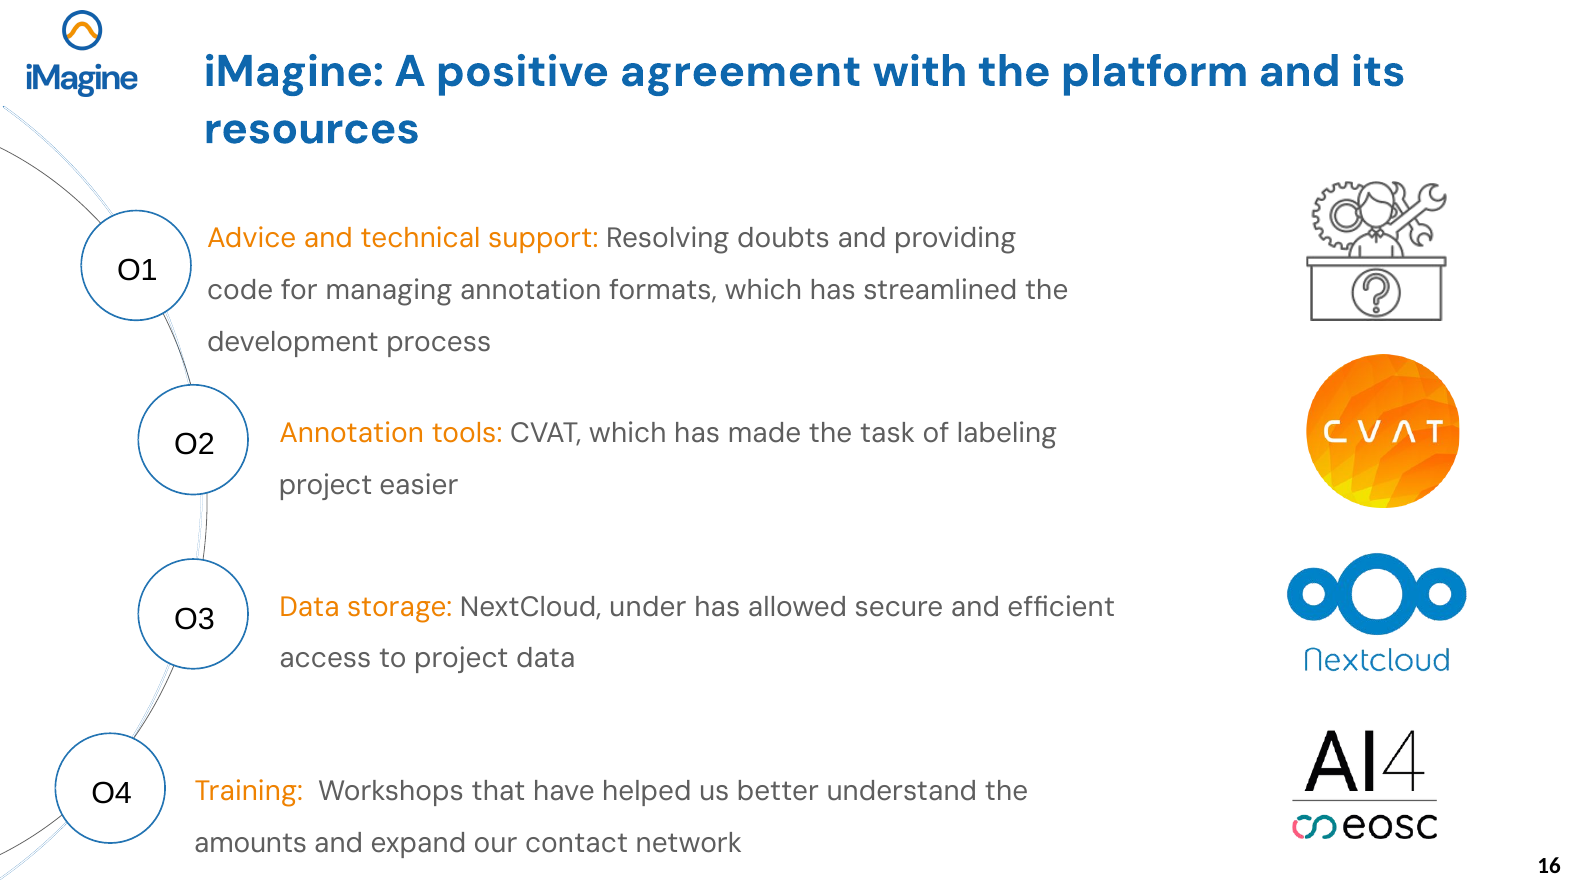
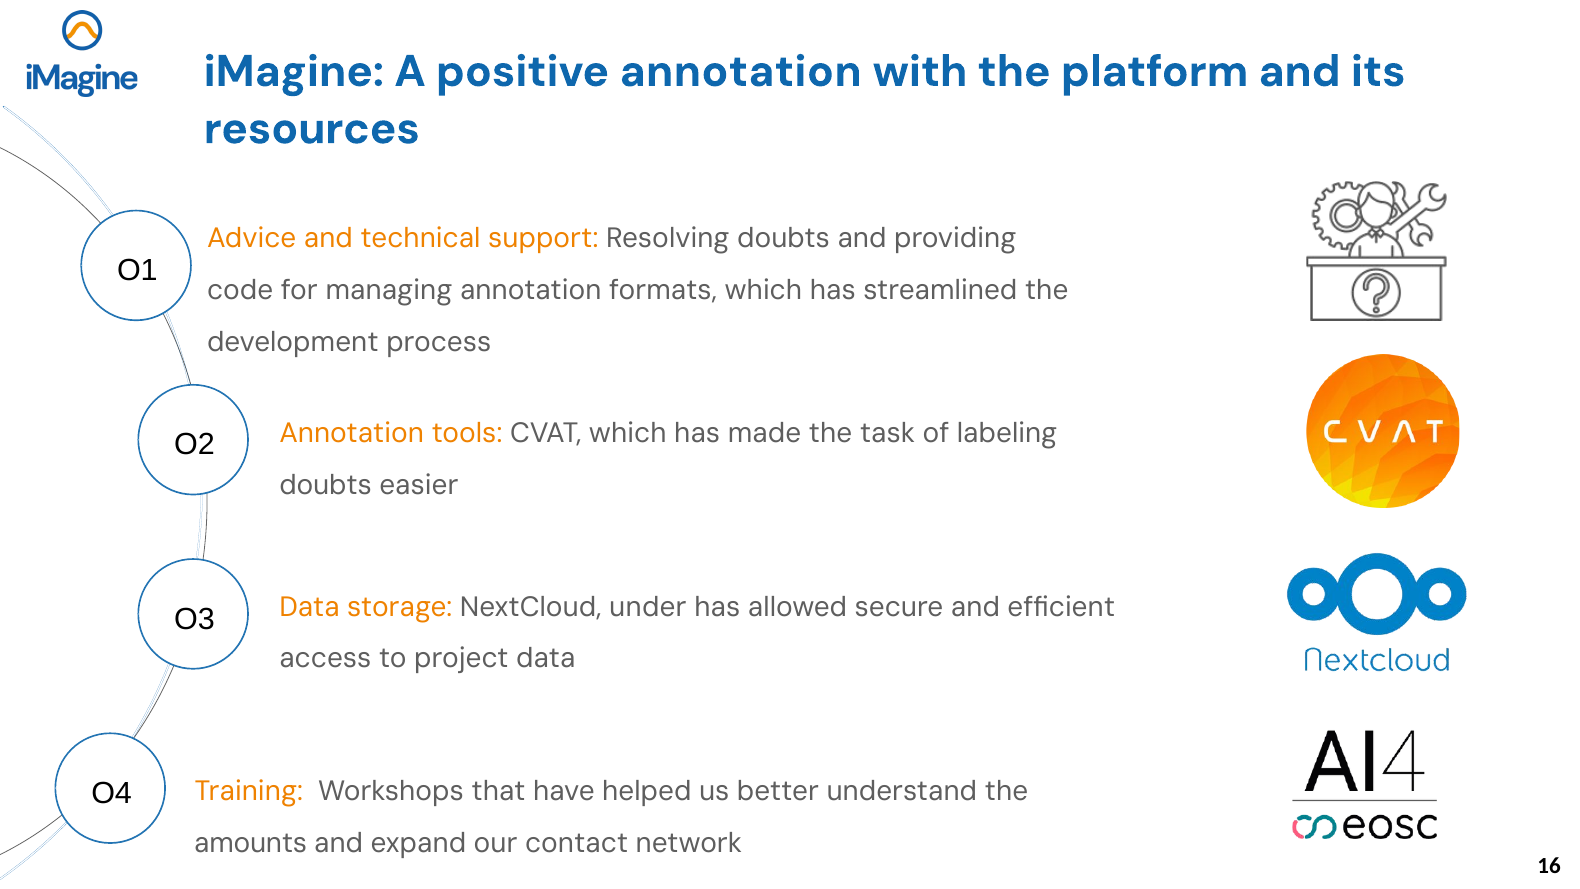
positive agreement: agreement -> annotation (741, 71)
project: project -> doubts (326, 485)
